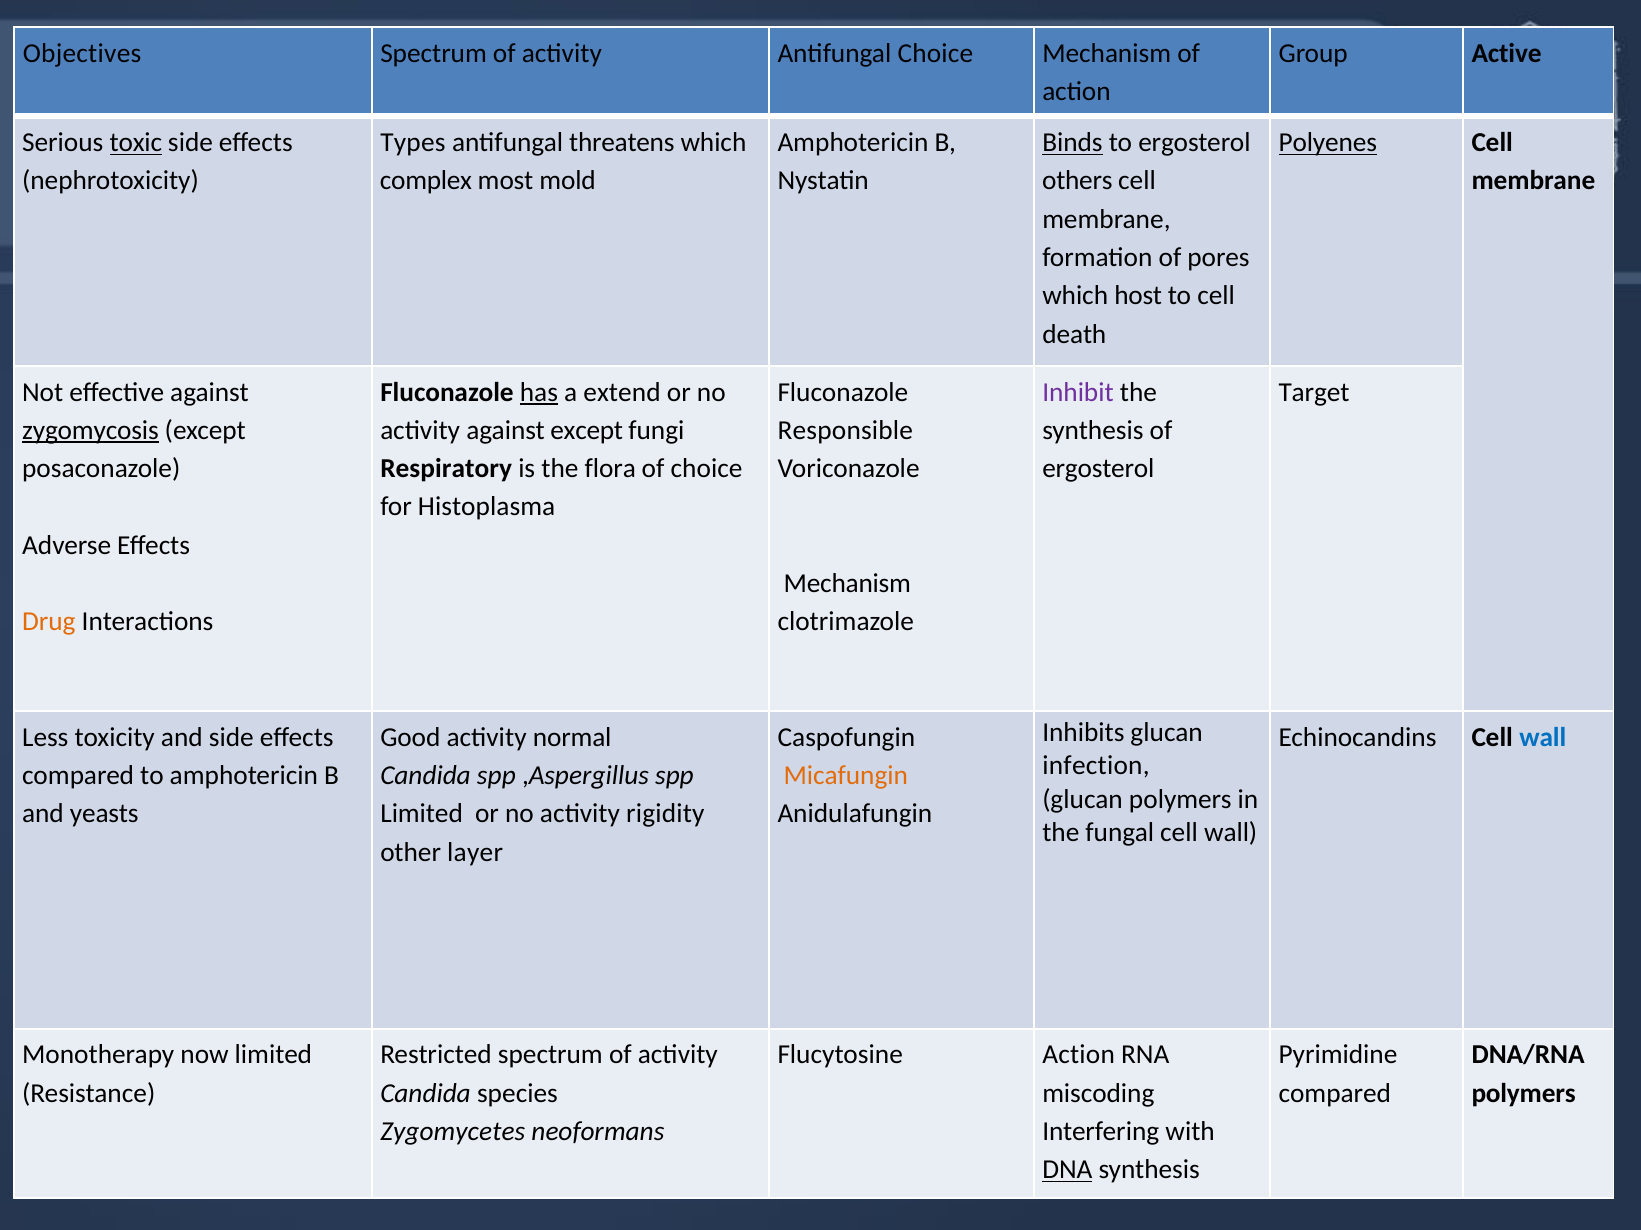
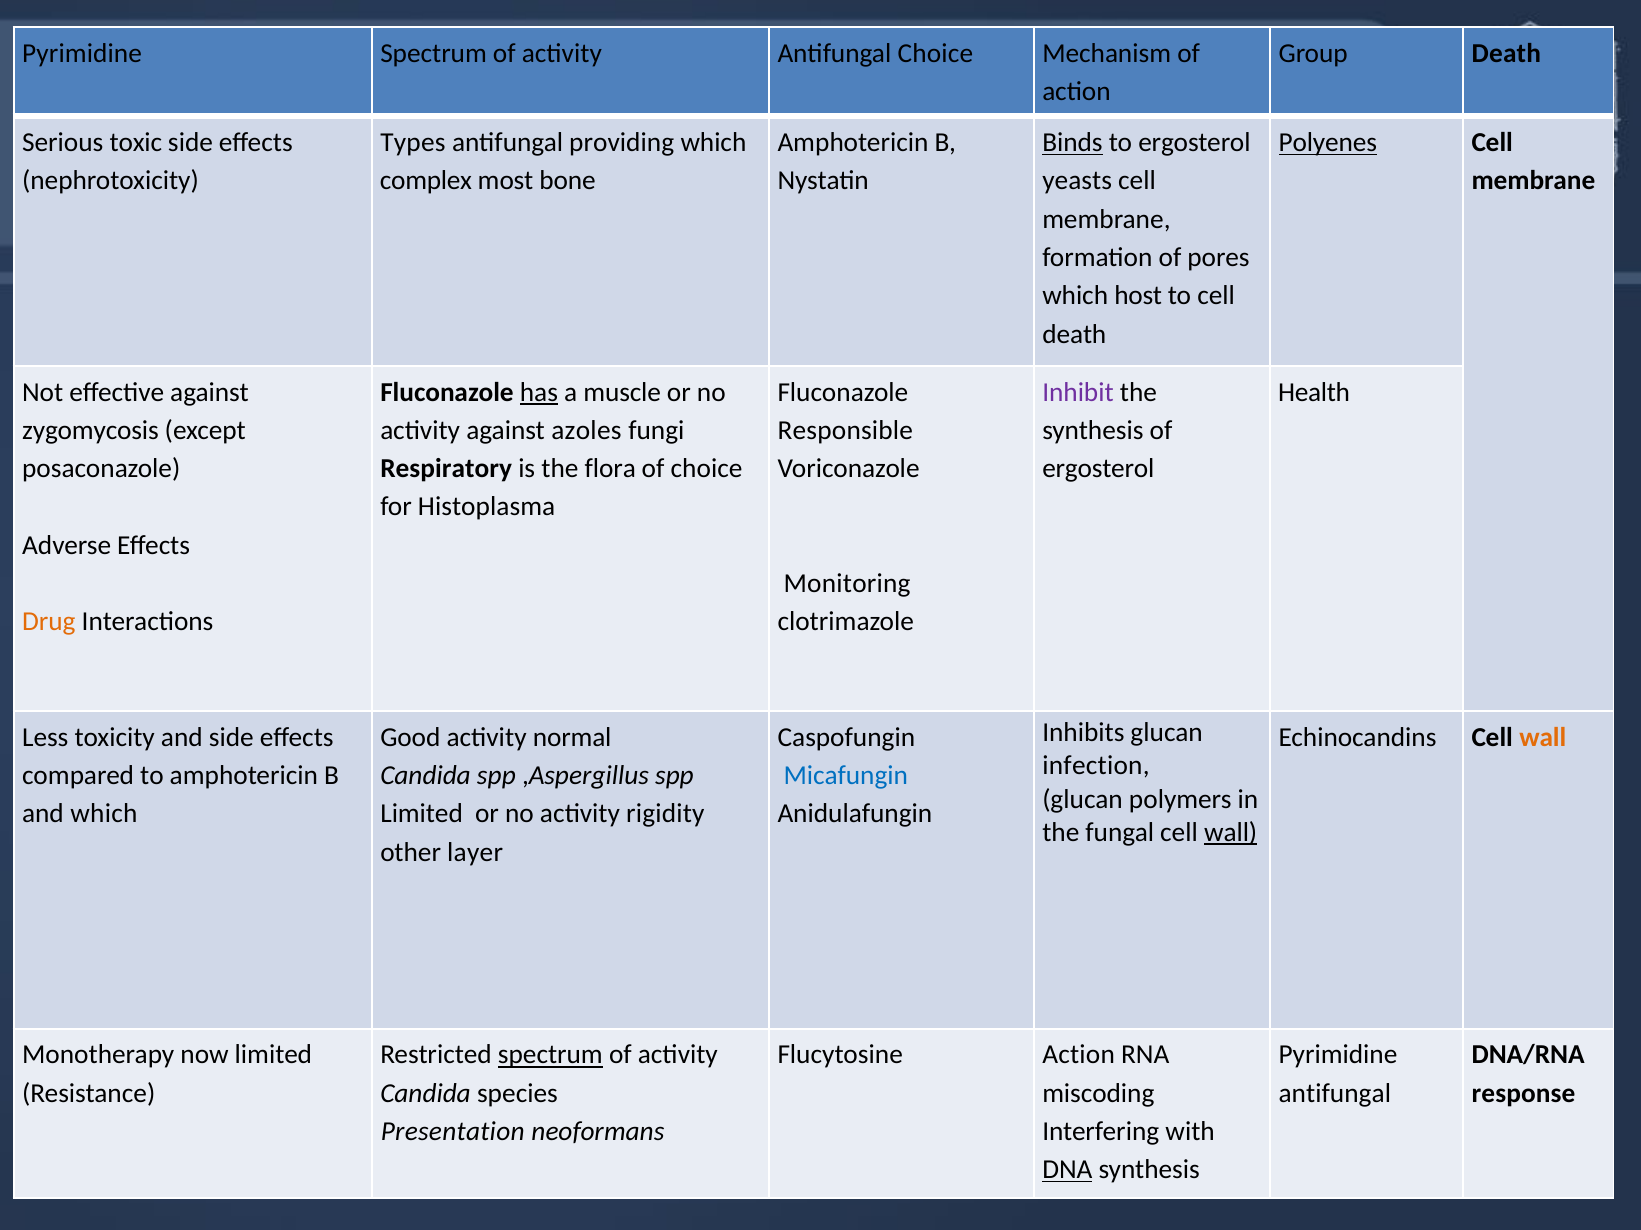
Objectives: Objectives -> Pyrimidine (82, 54)
Group Active: Active -> Death (1506, 54)
toxic underline: present -> none (136, 143)
threatens: threatens -> providing (622, 143)
mold: mold -> bone (568, 181)
others: others -> yeasts (1077, 181)
extend: extend -> muscle (622, 392)
Target: Target -> Health (1314, 392)
zygomycosis underline: present -> none (90, 431)
against except: except -> azoles (586, 431)
Mechanism: Mechanism -> Monitoring (847, 584)
wall colour: blue -> orange (1543, 738)
Micafungin colour: orange -> blue (846, 776)
and yeasts: yeasts -> which (104, 814)
wall underline: none -> present (1231, 833)
spectrum underline: none -> present (550, 1056)
compared: compared -> antifungal (1335, 1094)
polymers: polymers -> response (1523, 1094)
Zygomycetes: Zygomycetes -> Presentation (453, 1132)
